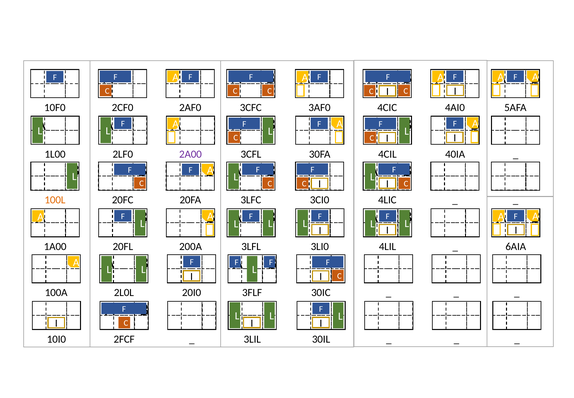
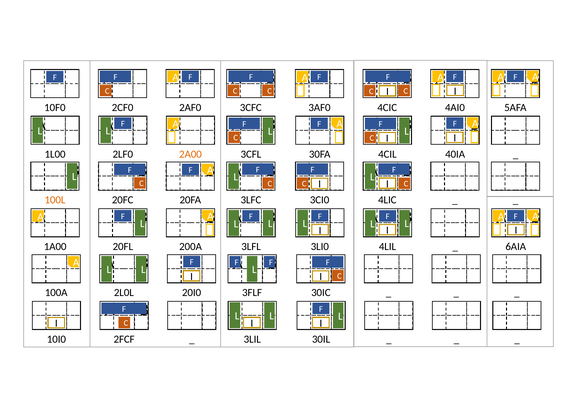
2A00 colour: purple -> orange (190, 154)
